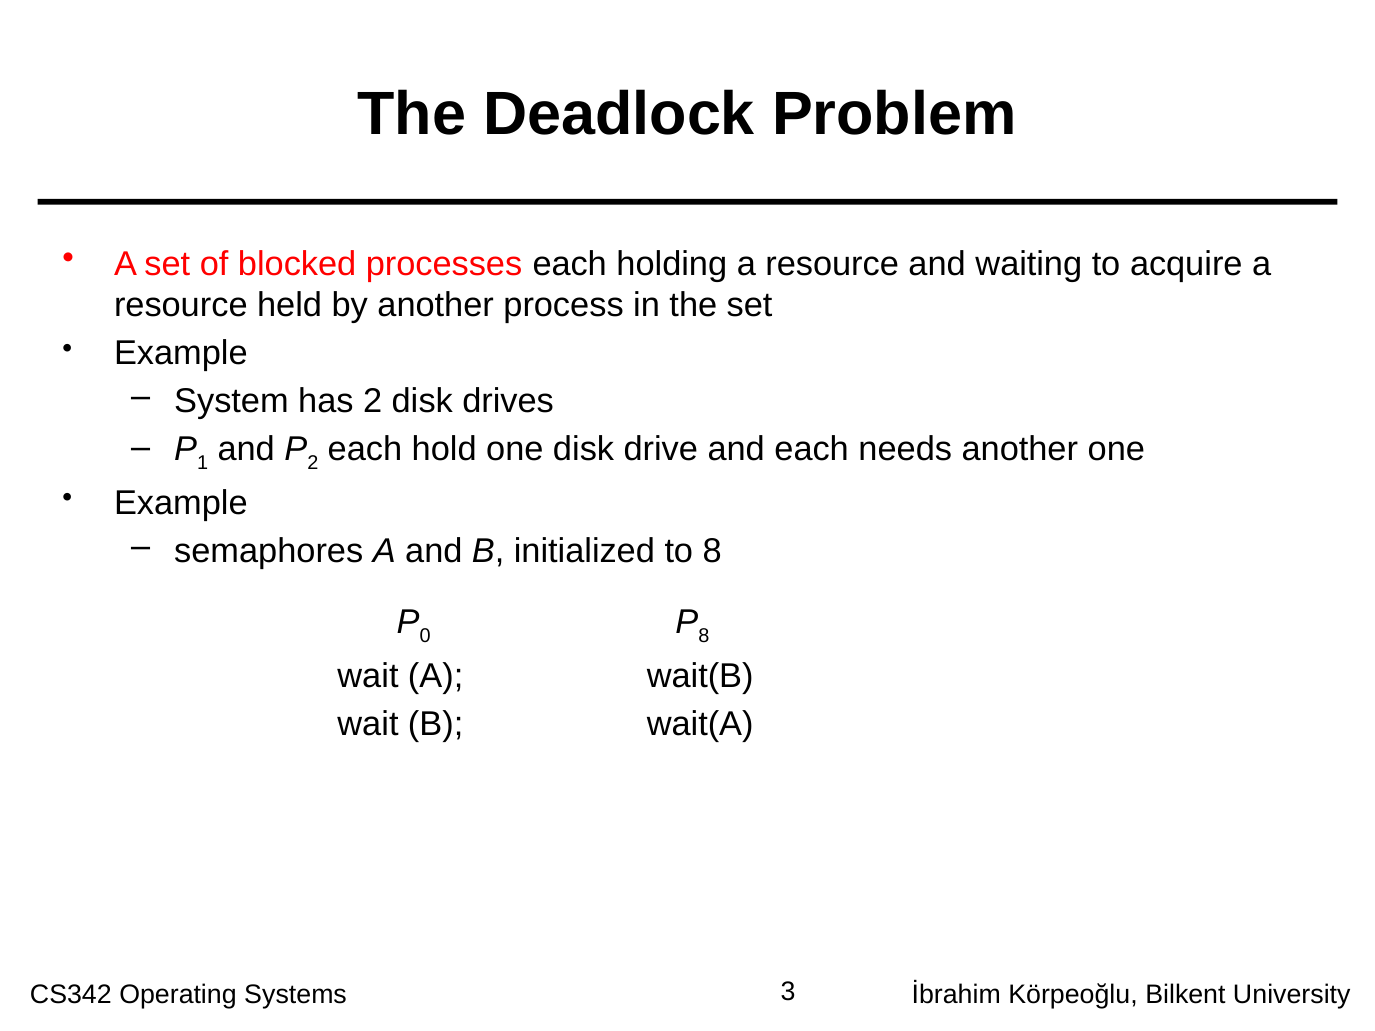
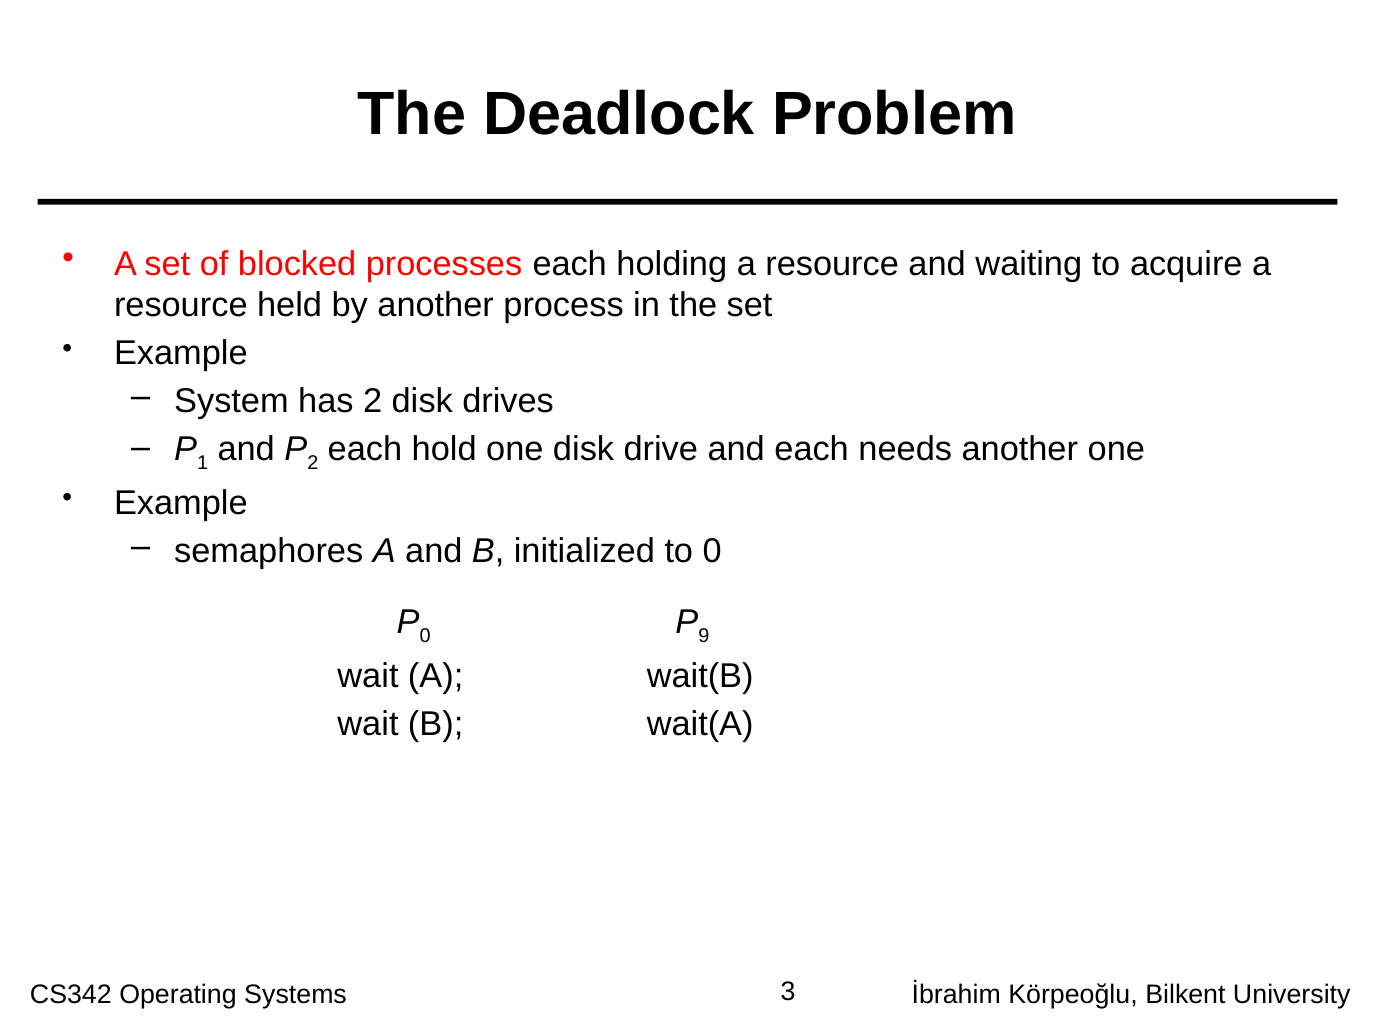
to 8: 8 -> 0 (712, 552)
8: 8 -> 9 (704, 636)
